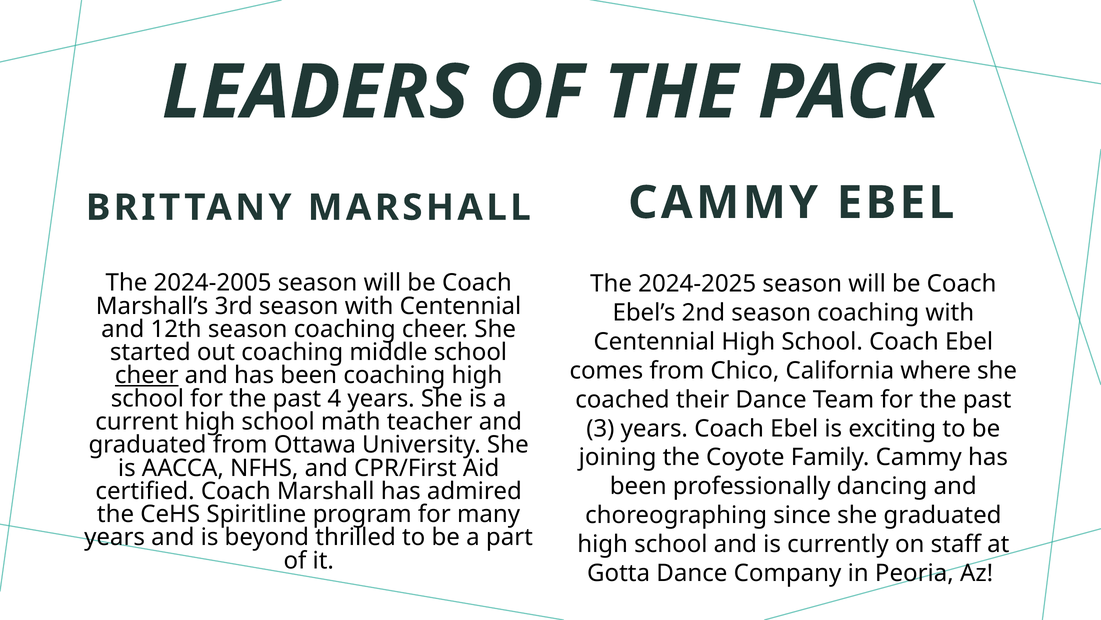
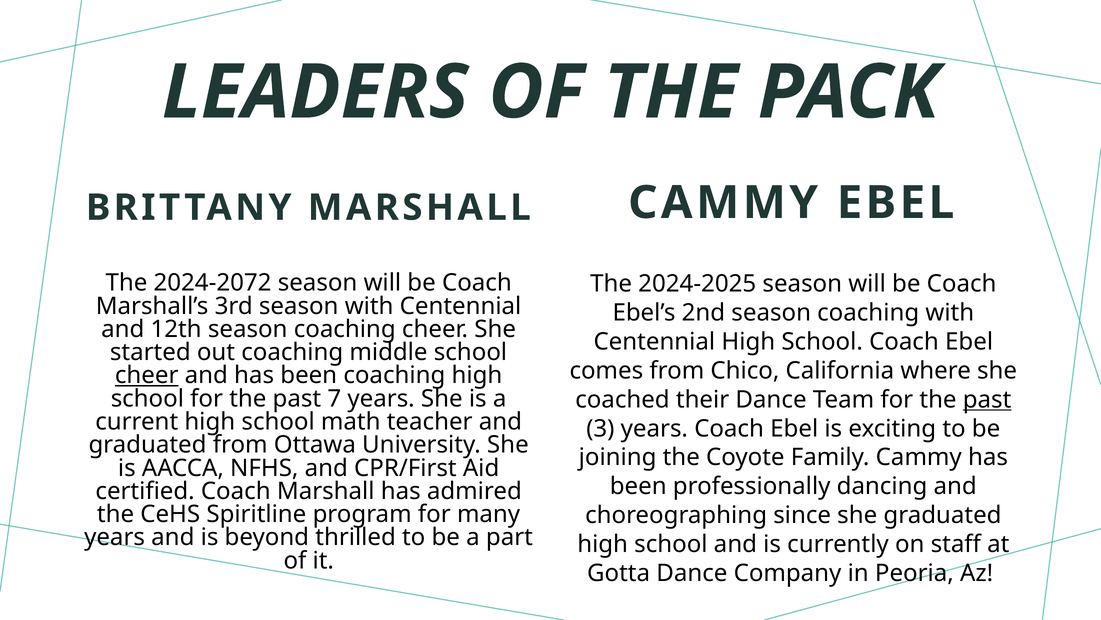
2024-2005: 2024-2005 -> 2024-2072 (213, 283)
4: 4 -> 7 (334, 398)
past underline: none -> present (987, 399)
